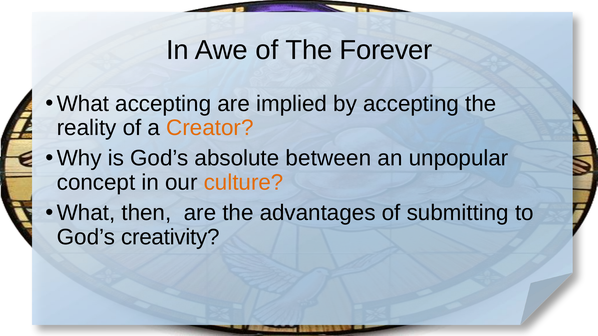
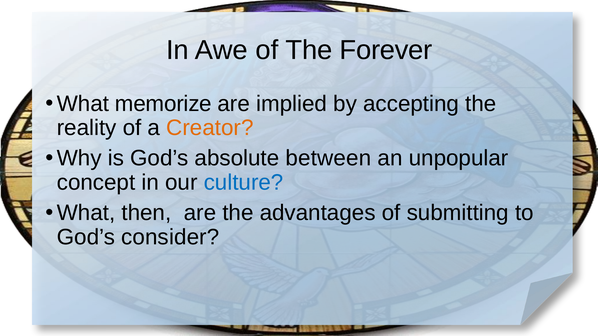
What accepting: accepting -> memorize (163, 104)
culture colour: orange -> blue (244, 183)
creativity: creativity -> consider (170, 237)
